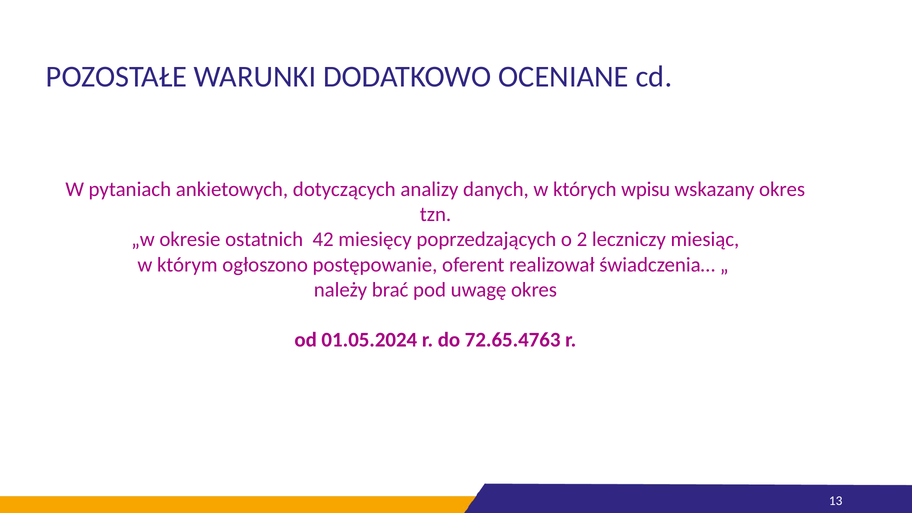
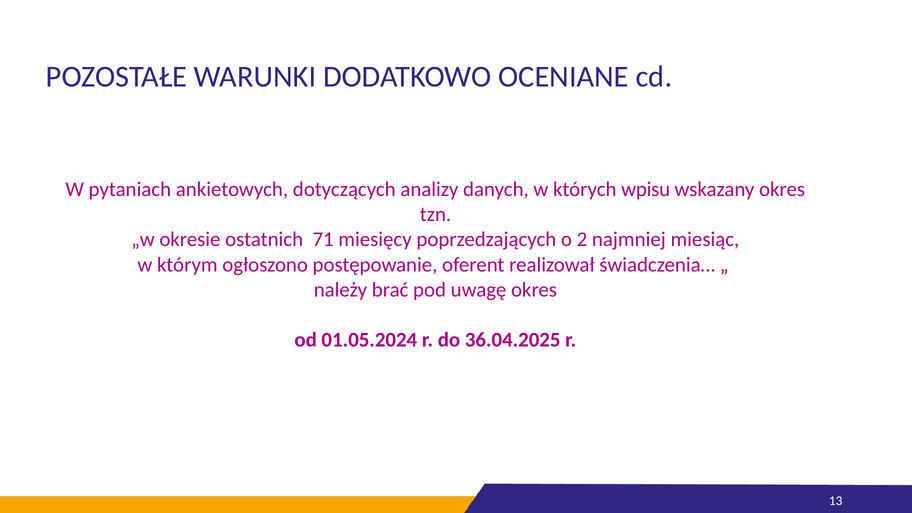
42: 42 -> 71 (323, 240)
leczniczy: leczniczy -> najmniej (629, 240)
72.65.4763: 72.65.4763 -> 36.04.2025 (513, 340)
